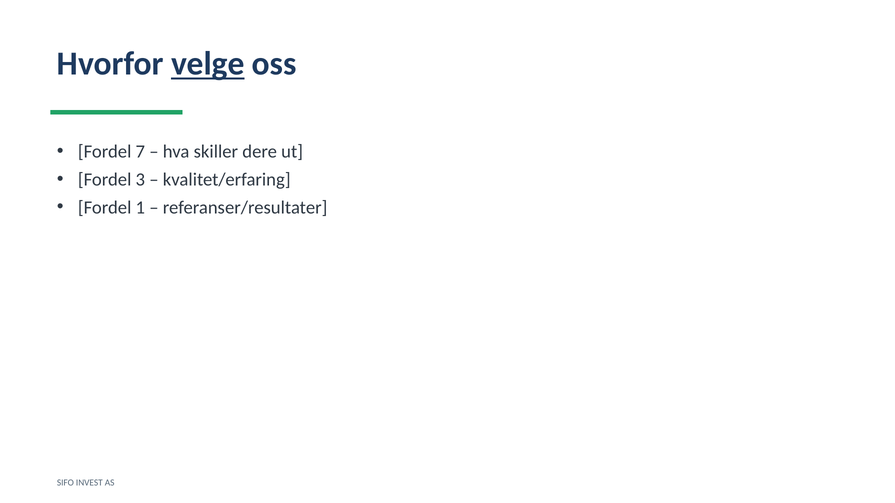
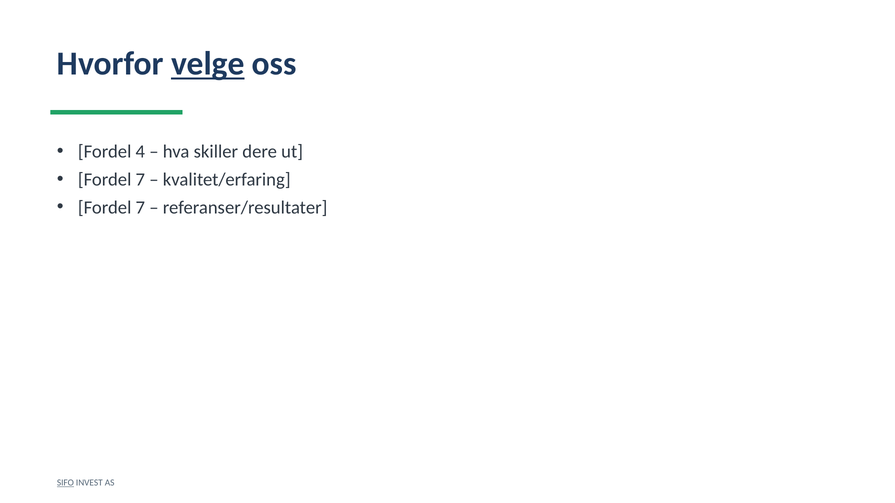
7: 7 -> 4 (140, 152)
3: 3 -> 7 (140, 180)
1: 1 -> 7 (140, 208)
SIFO underline: none -> present (65, 483)
